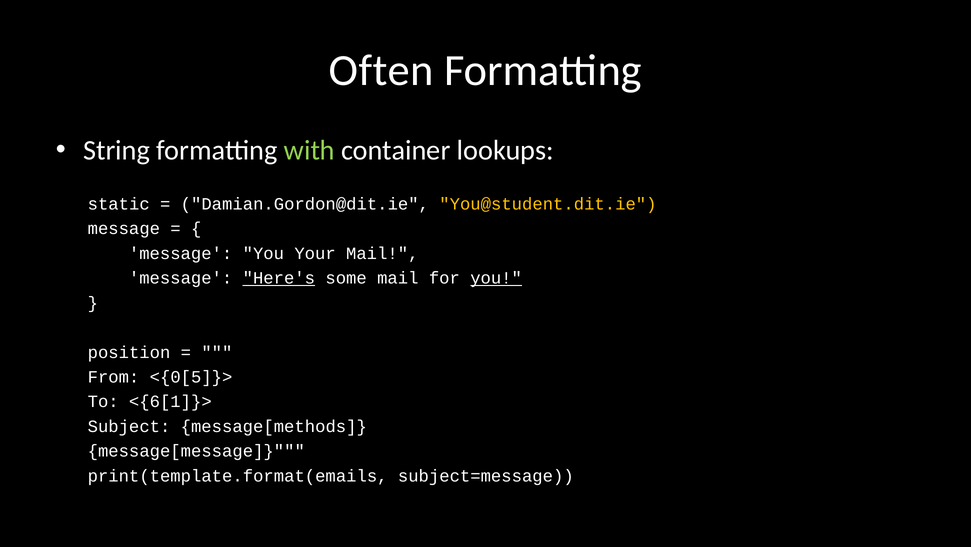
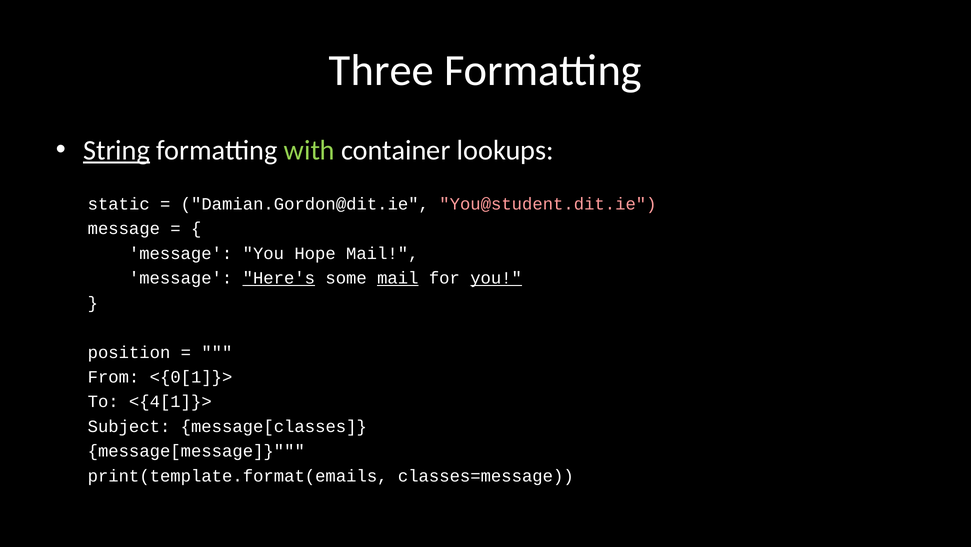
Often: Often -> Three (381, 71)
String underline: none -> present (117, 150)
You@student.dit.ie colour: yellow -> pink (548, 204)
Your: Your -> Hope (315, 253)
mail underline: none -> present (398, 278)
<{0[5]}>: <{0[5]}> -> <{0[1]}> (191, 377)
<{6[1]}>: <{6[1]}> -> <{4[1]}> (170, 401)
message[methods: message[methods -> message[classes (274, 426)
subject=message: subject=message -> classes=message (486, 475)
